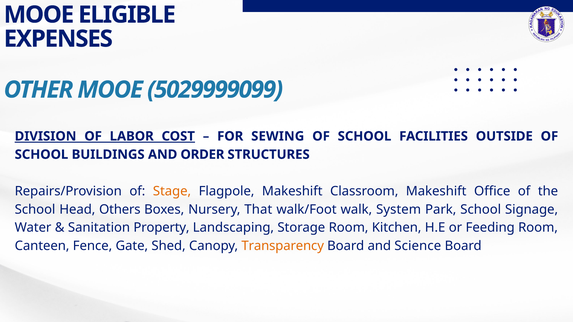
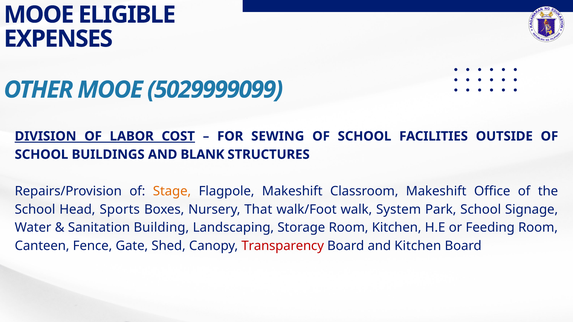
ORDER: ORDER -> BLANK (202, 155)
Others: Others -> Sports (120, 210)
Property: Property -> Building (161, 228)
Transparency colour: orange -> red (283, 246)
and Science: Science -> Kitchen (418, 246)
